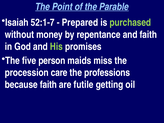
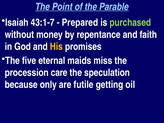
52:1-7: 52:1-7 -> 43:1-7 (43, 23)
His colour: light green -> yellow (56, 47)
person: person -> eternal (52, 61)
professions: professions -> speculation (107, 73)
because faith: faith -> only (48, 85)
